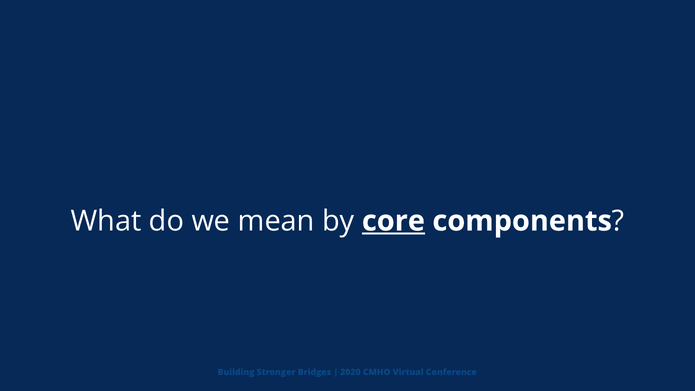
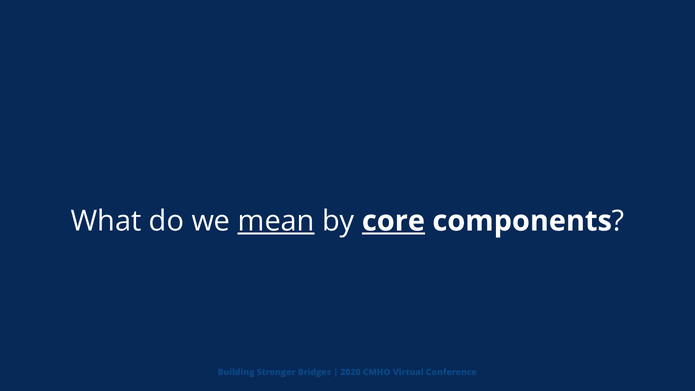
mean underline: none -> present (276, 221)
